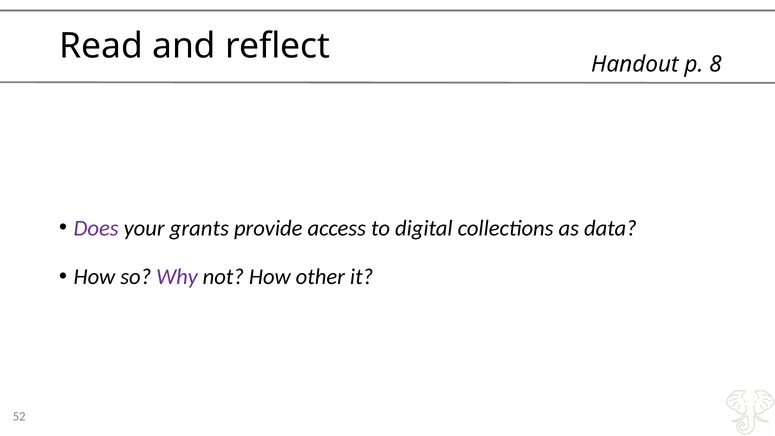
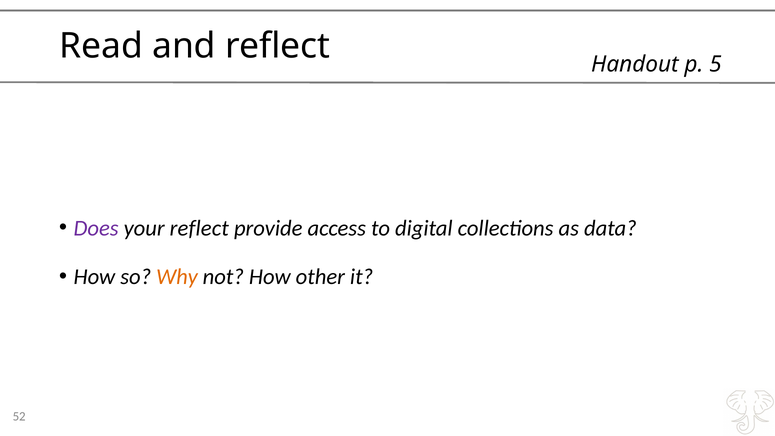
8: 8 -> 5 (715, 64)
your grants: grants -> reflect (199, 228)
Why colour: purple -> orange (177, 277)
